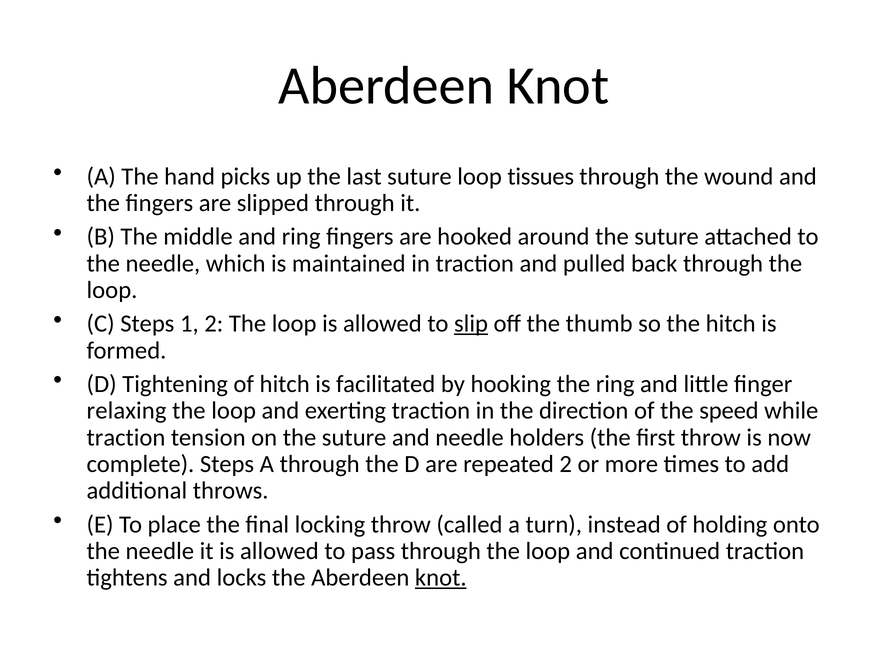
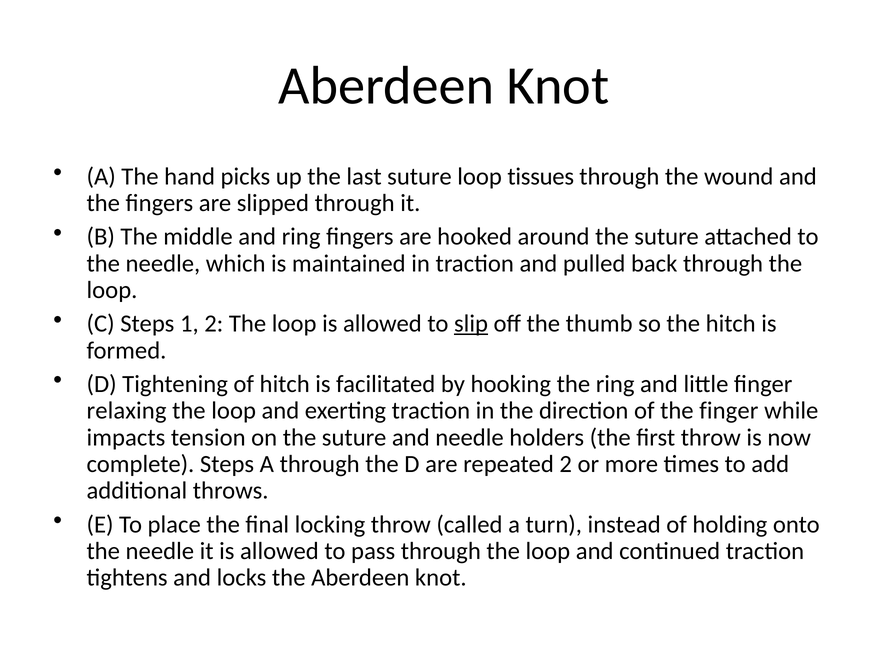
the speed: speed -> finger (729, 411)
traction: traction -> impacts (126, 437)
knot underline: present -> none (441, 578)
